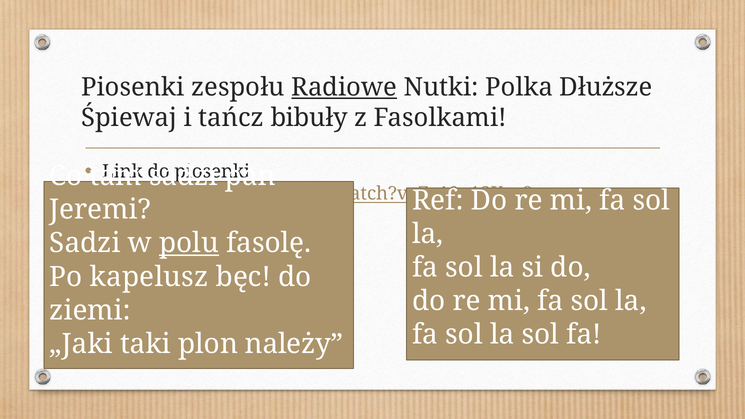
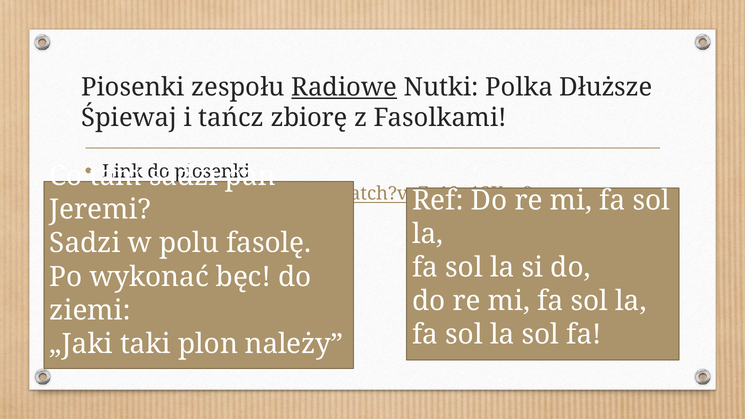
bibuły: bibuły -> zbiorę (309, 118)
polu underline: present -> none (189, 243)
kapelusz: kapelusz -> wykonać (149, 277)
